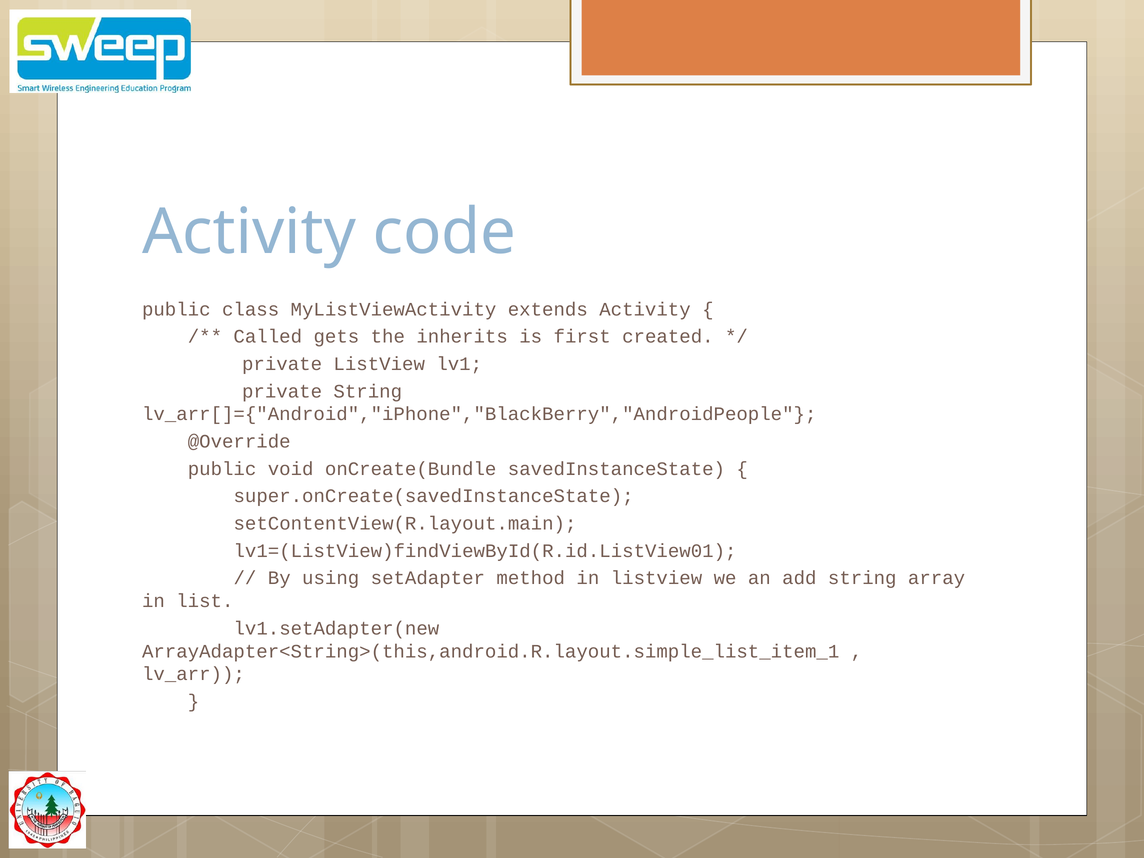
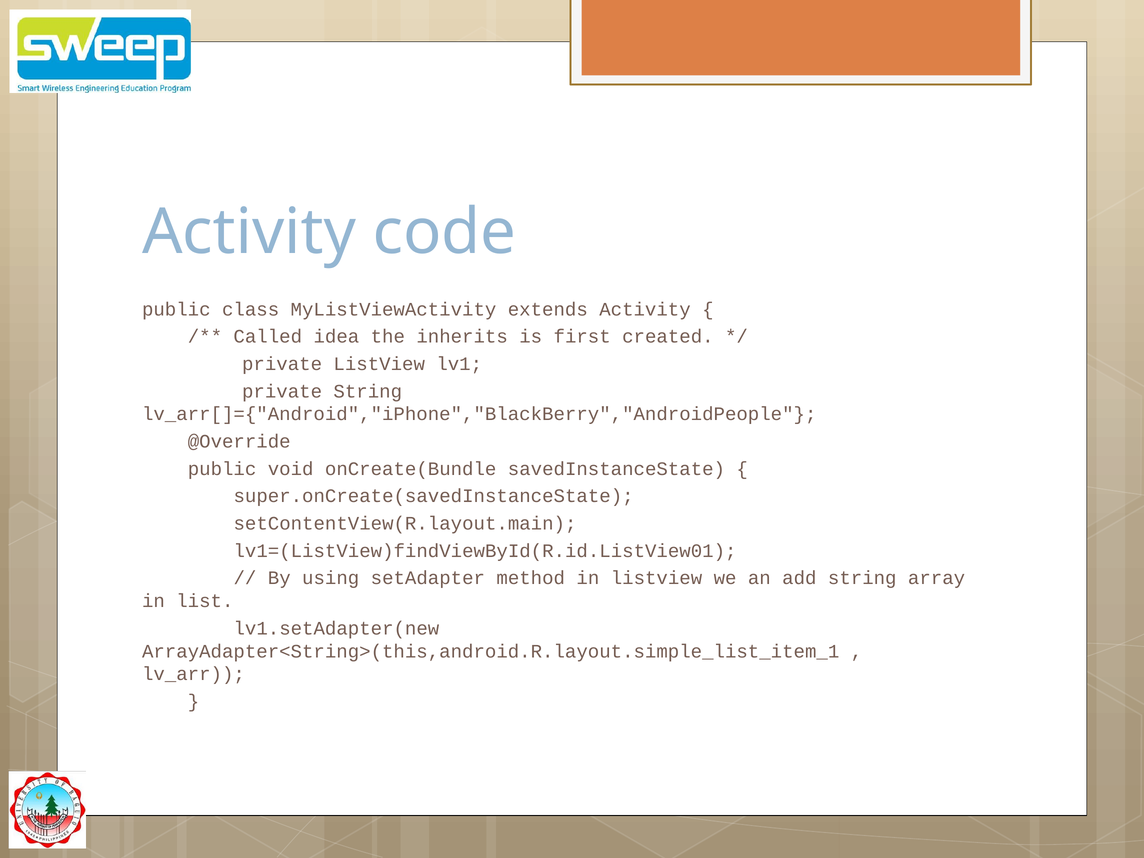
gets: gets -> idea (336, 337)
